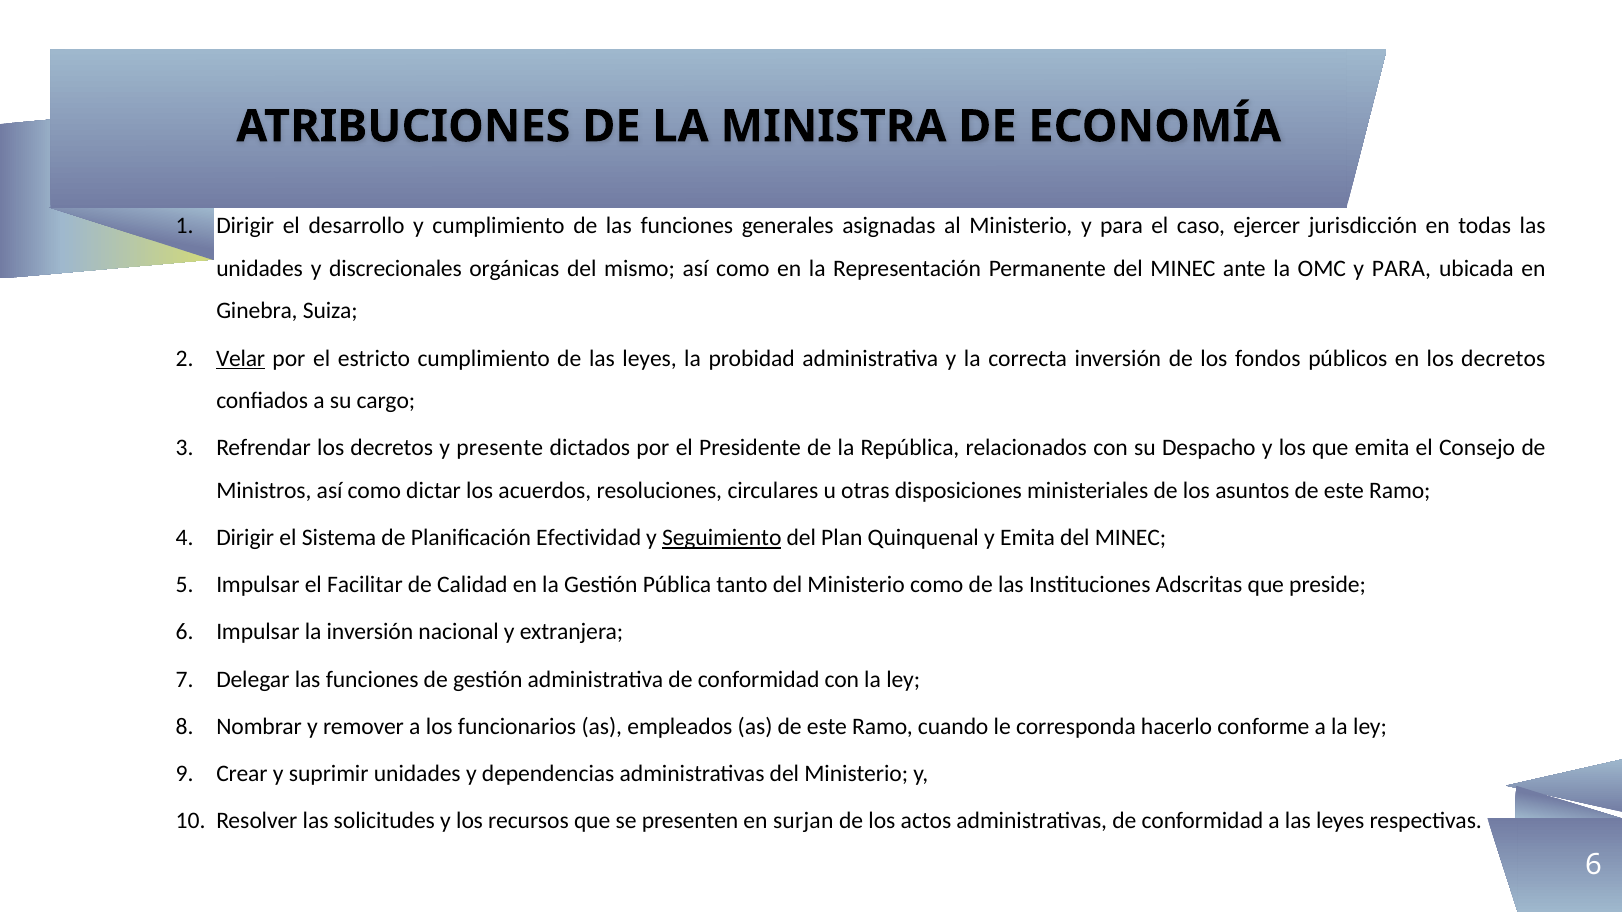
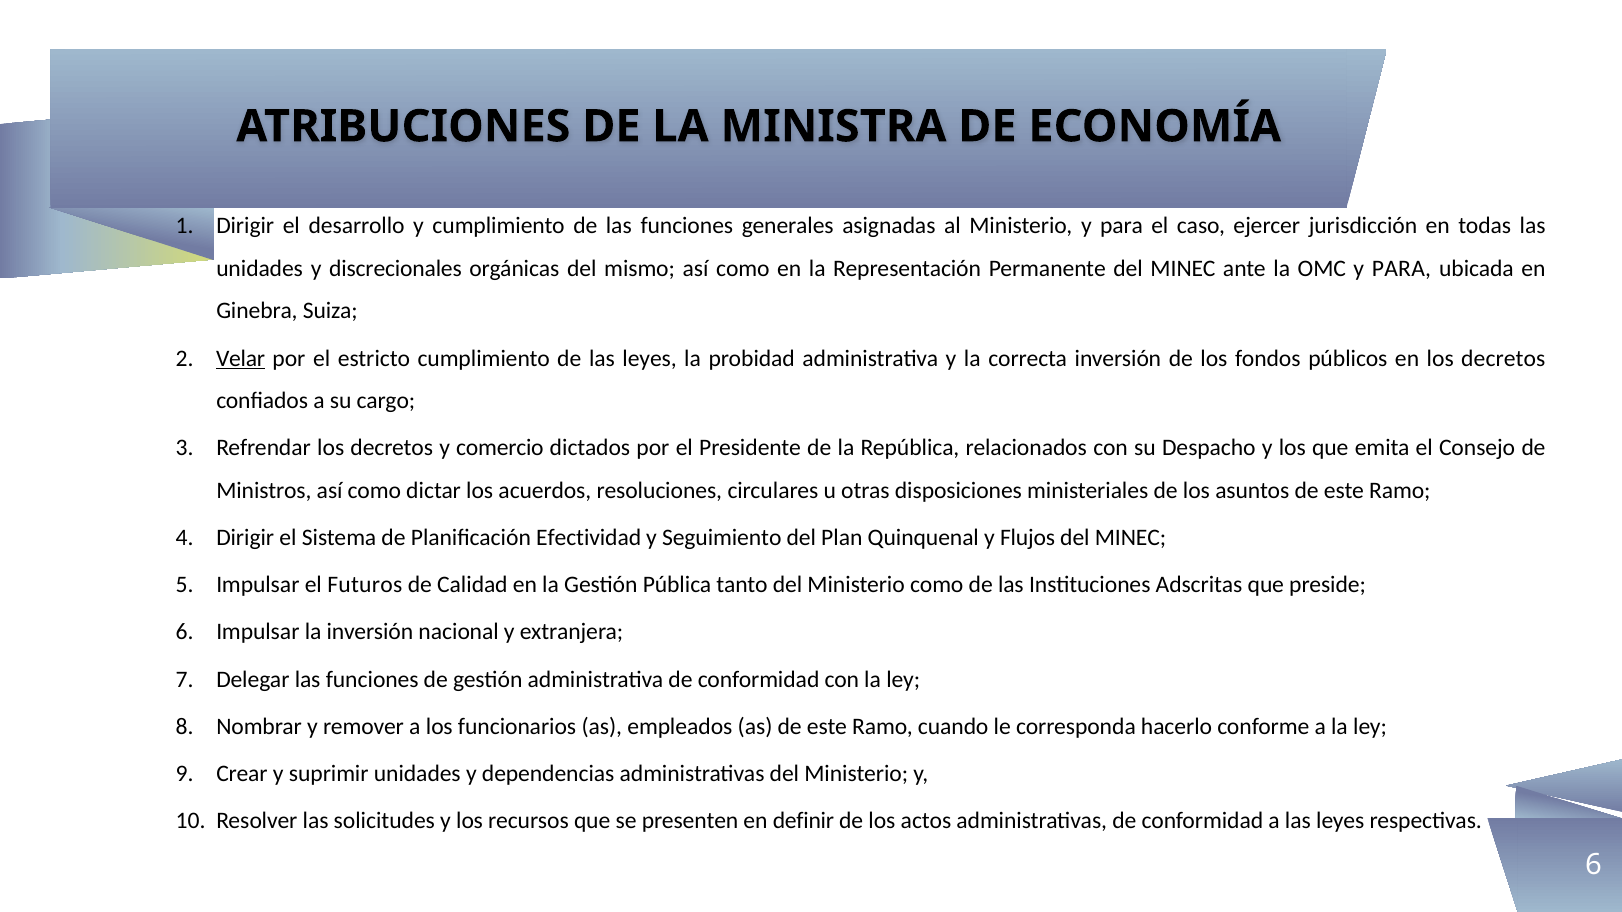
presente: presente -> comercio (500, 448)
Seguimiento underline: present -> none (722, 538)
y Emita: Emita -> Flujos (1028, 538)
Facilitar: Facilitar -> Futuros (365, 585)
surjan: surjan -> definir (803, 821)
